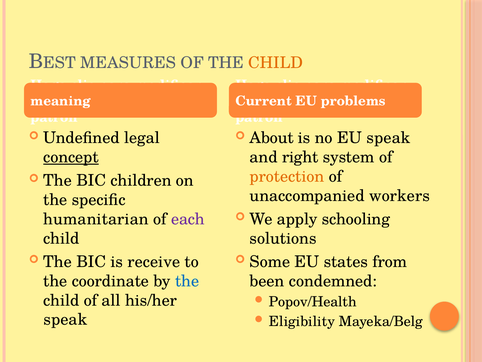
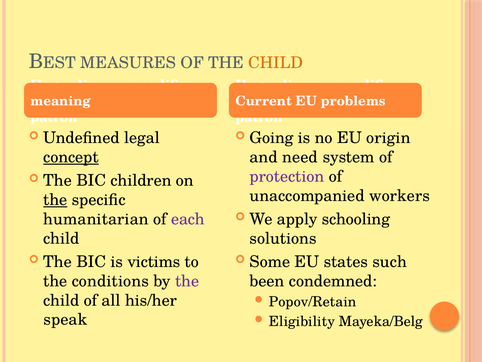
About: About -> Going (272, 138)
EU speak: speak -> origin (388, 138)
right: right -> need (300, 157)
protection colour: orange -> purple (287, 176)
the underline: none -> present (55, 200)
receive: receive -> victims (154, 261)
from: from -> such (390, 261)
coordinate: coordinate -> conditions (110, 281)
the colour: blue -> purple (187, 281)
Popov/Health: Popov/Health -> Popov/Retain (313, 301)
